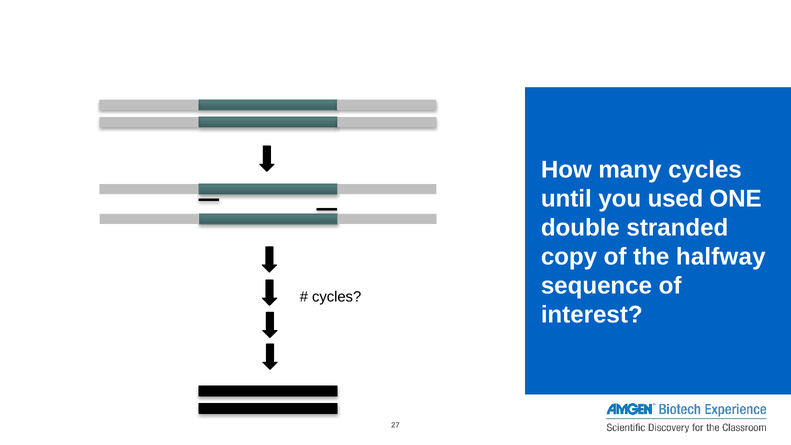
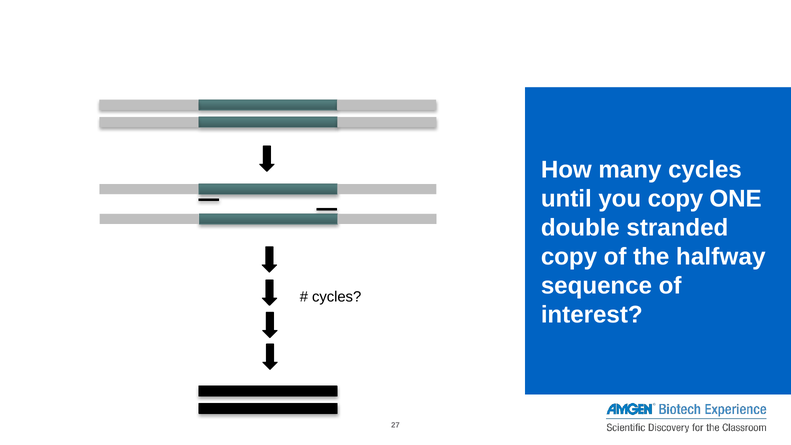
you used: used -> copy (675, 199)
